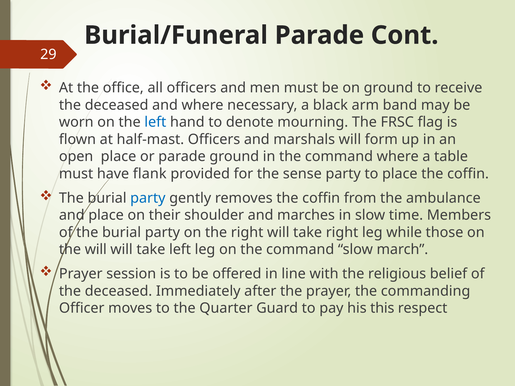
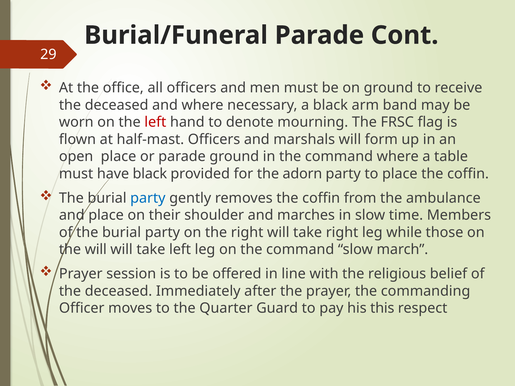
left colour: blue -> red (155, 122)
have flank: flank -> black (150, 174)
sense: sense -> adorn (302, 174)
